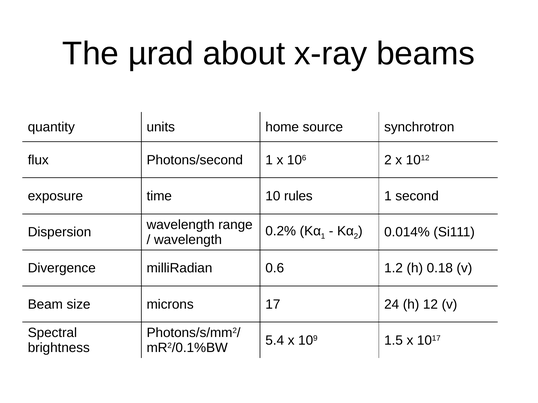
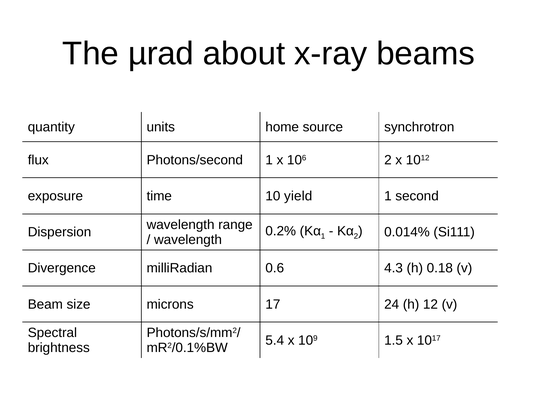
rules: rules -> yield (298, 196)
1.2: 1.2 -> 4.3 (394, 269)
